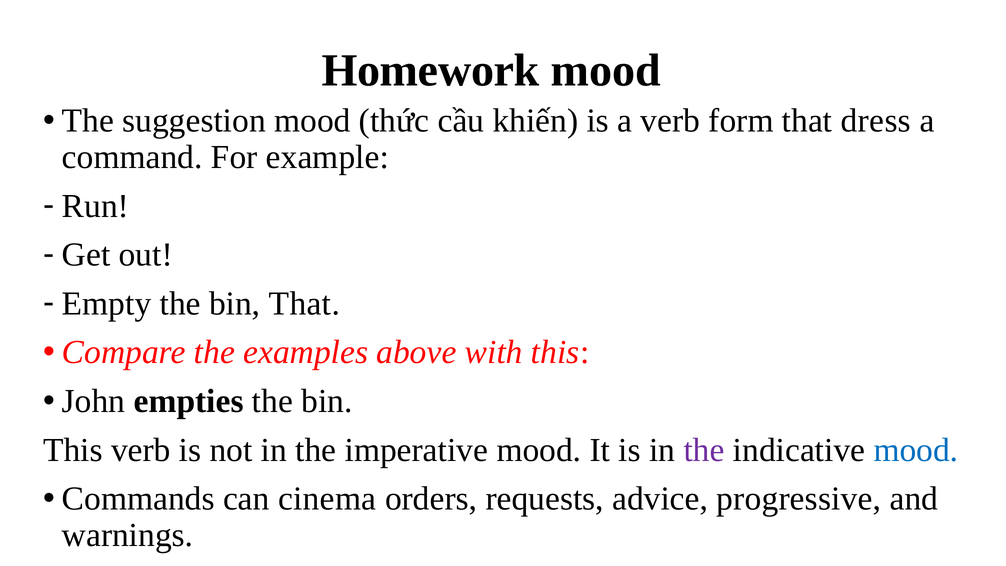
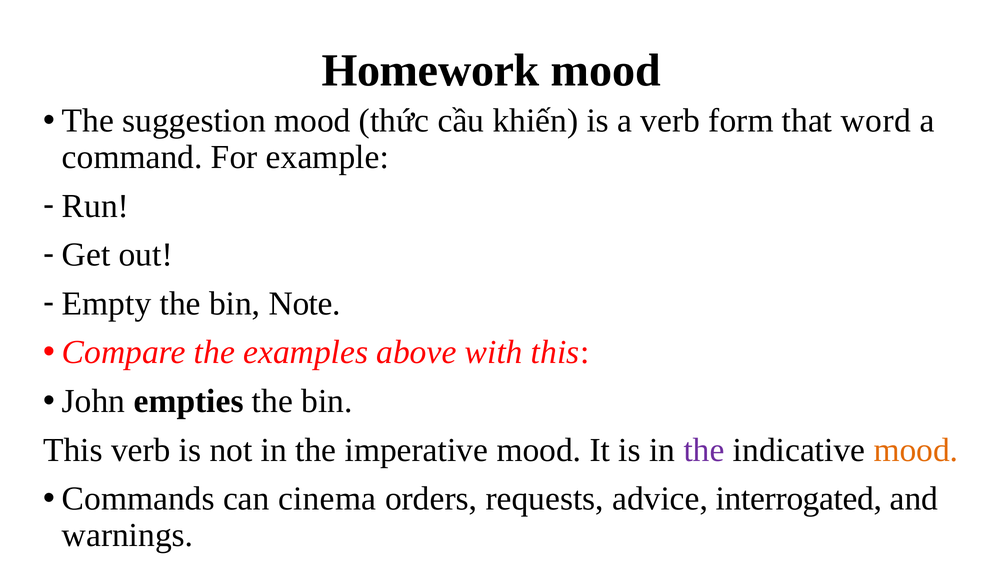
dress: dress -> word (876, 121)
bin That: That -> Note (305, 304)
mood colour: blue -> orange (916, 450)
progressive: progressive -> interrogated (799, 499)
